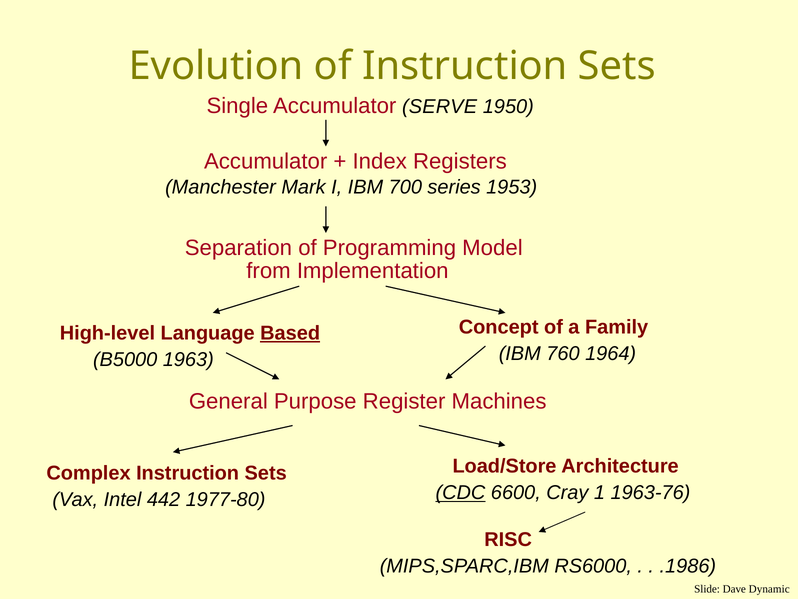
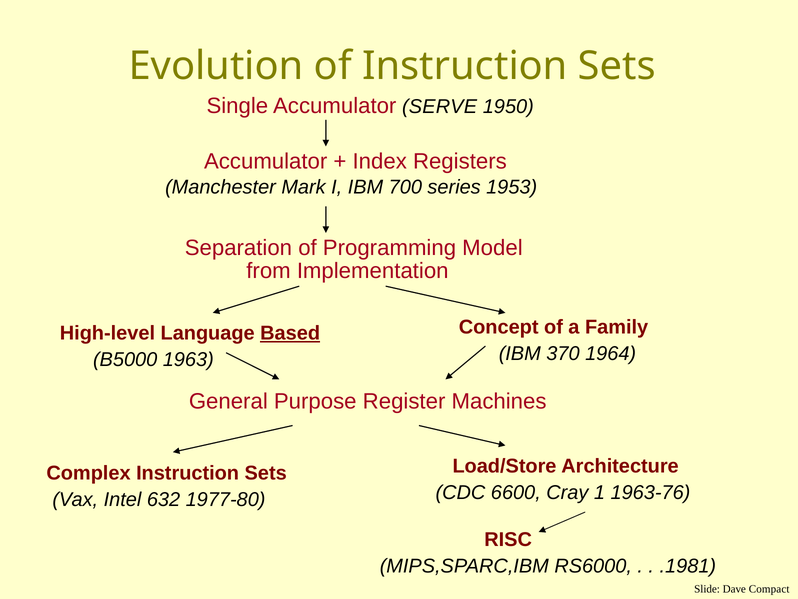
760: 760 -> 370 (563, 353)
442: 442 -> 632 (164, 499)
CDC underline: present -> none (460, 492)
.1986: .1986 -> .1981 (688, 566)
Dynamic: Dynamic -> Compact (769, 588)
